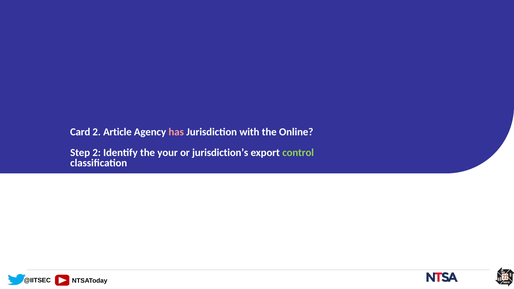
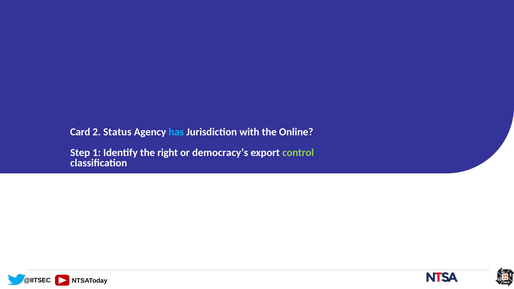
Article: Article -> Status (117, 132)
has colour: pink -> light blue (176, 132)
Step 2: 2 -> 1 (97, 153)
your: your -> right (168, 153)
jurisdiction’s: jurisdiction’s -> democracy’s (220, 153)
